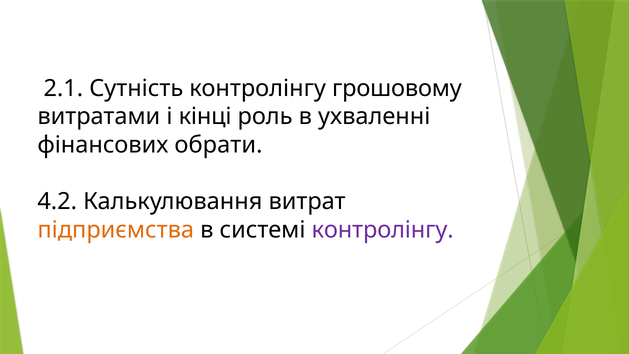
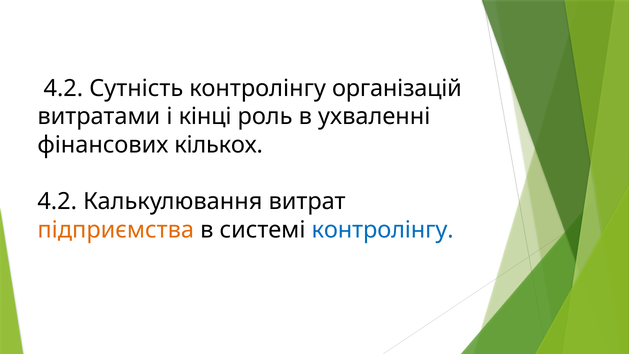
2.1: 2.1 -> 4.2 (63, 88)
грошовому: грошовому -> організацій (397, 88)
обрати: обрати -> кількох (219, 145)
контролінгу colour: purple -> blue (383, 230)
